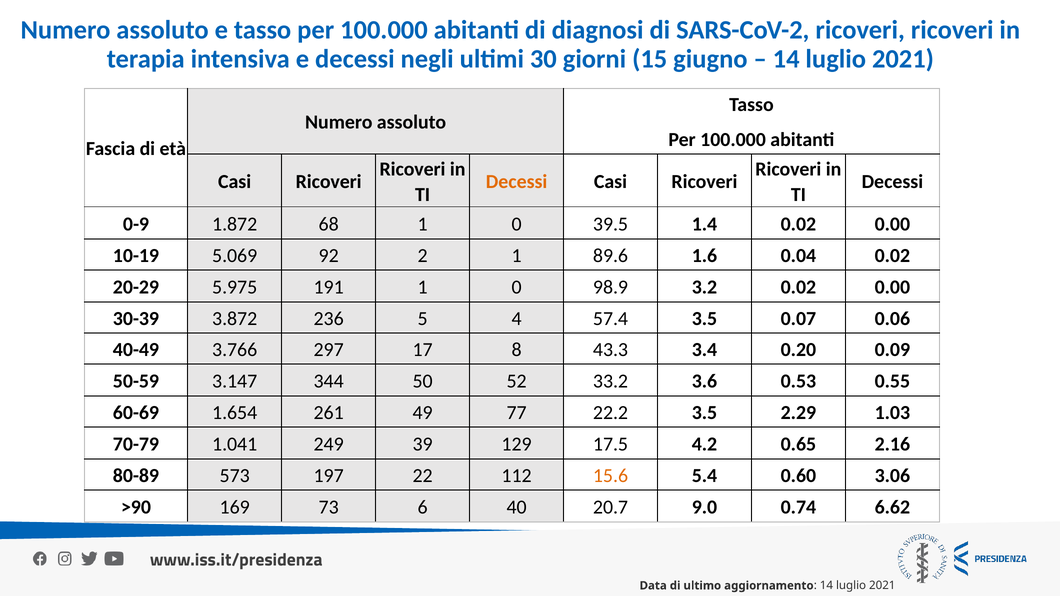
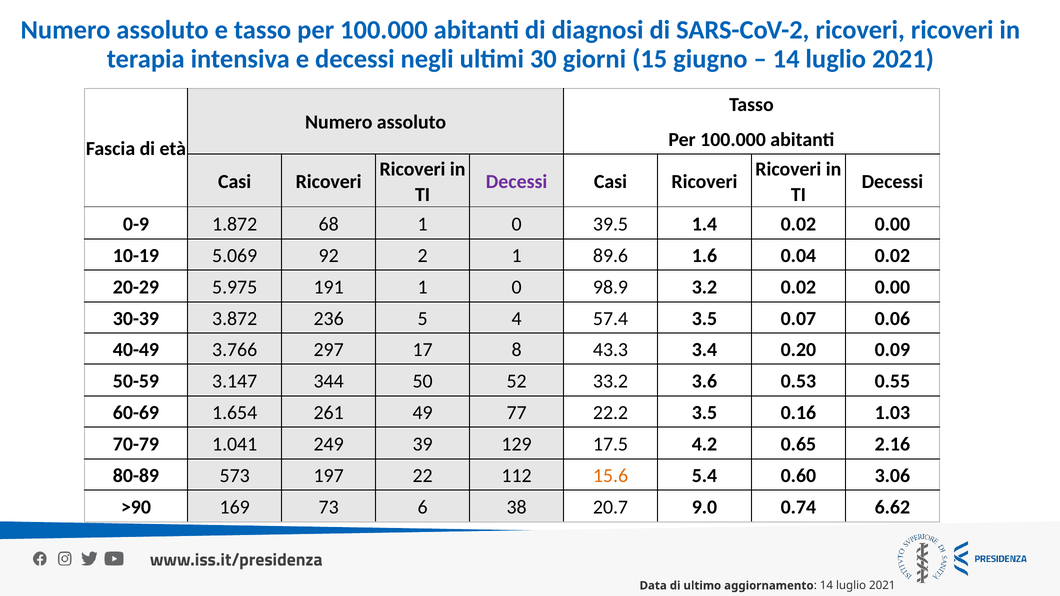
Decessi colour: orange -> purple (517, 182)
2.29: 2.29 -> 0.16 (798, 413)
40: 40 -> 38 (517, 507)
